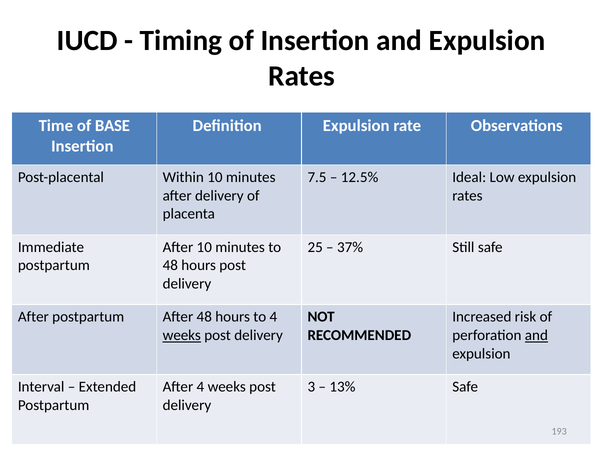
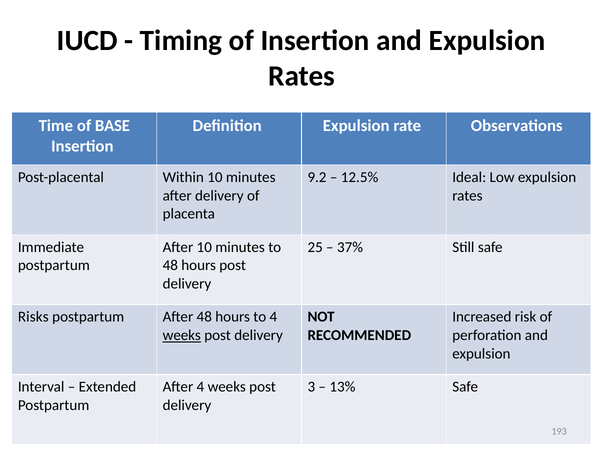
7.5: 7.5 -> 9.2 (317, 177)
After: After -> Risks (33, 317)
and underline: present -> none (536, 336)
